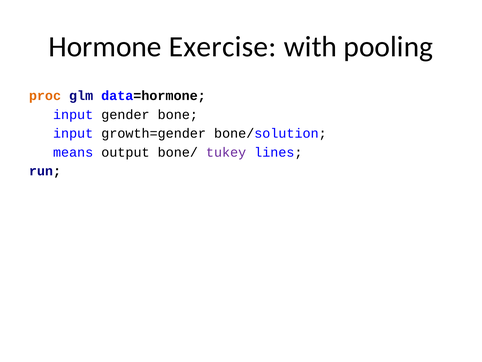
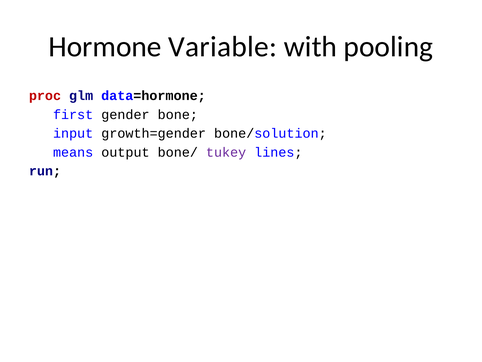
Exercise: Exercise -> Variable (223, 47)
proc colour: orange -> red (45, 96)
input: input -> first (73, 115)
